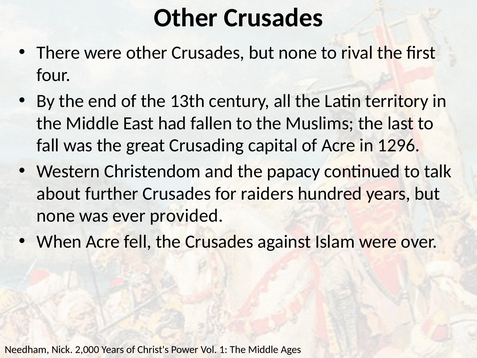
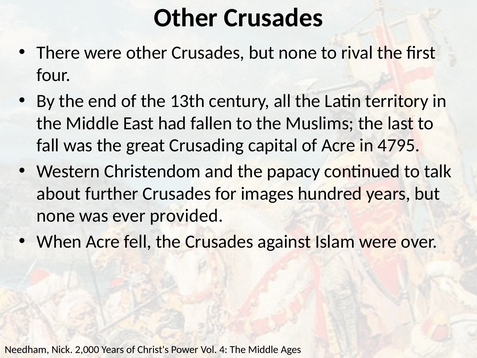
1296: 1296 -> 4795 (399, 145)
raiders: raiders -> images (267, 194)
1: 1 -> 4 (223, 350)
